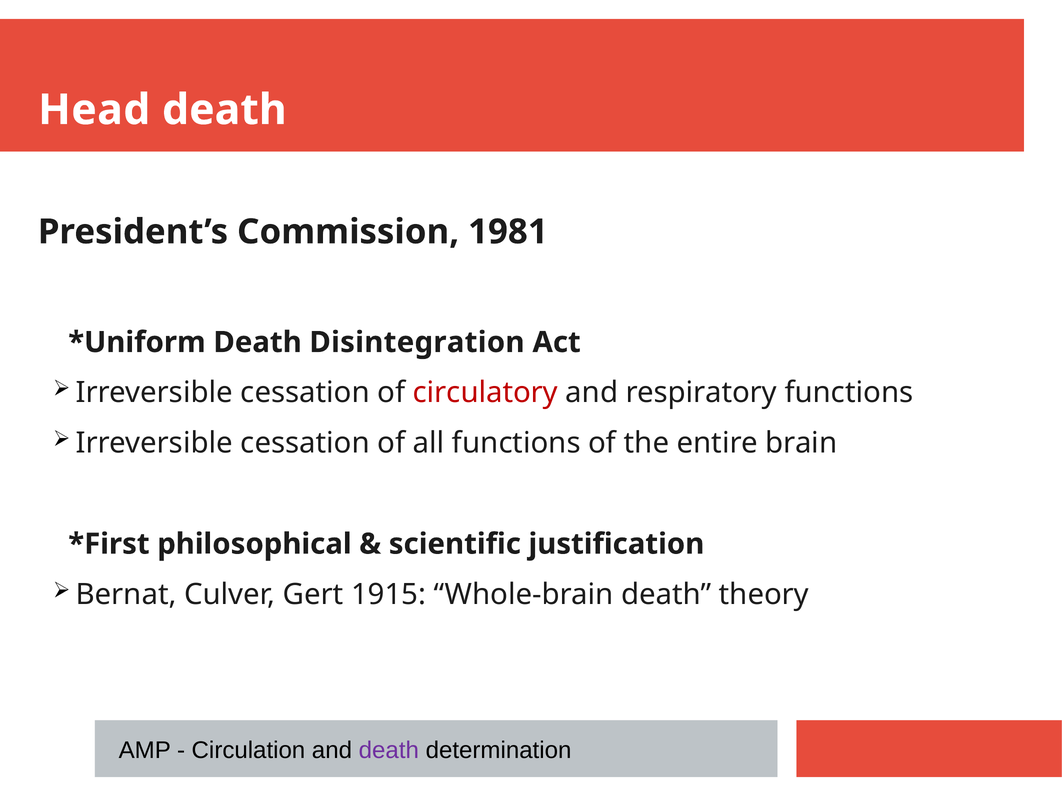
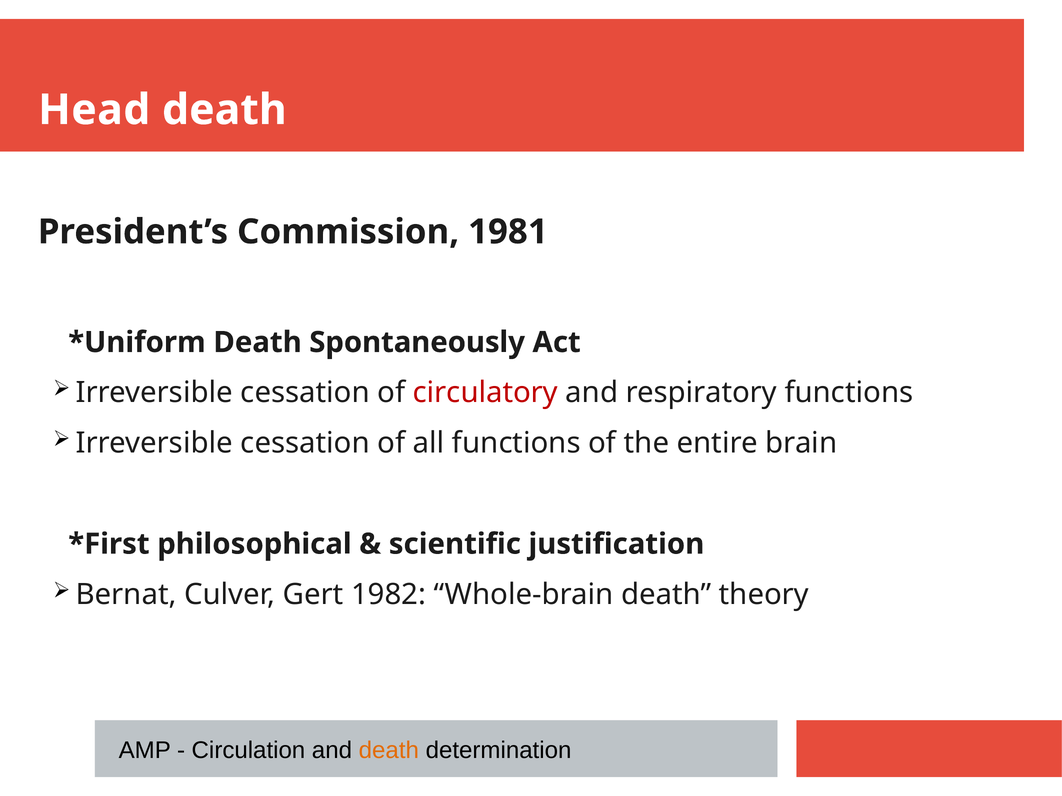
Disintegration: Disintegration -> Spontaneously (417, 343)
1915: 1915 -> 1982 (389, 595)
death colour: purple -> orange (389, 751)
